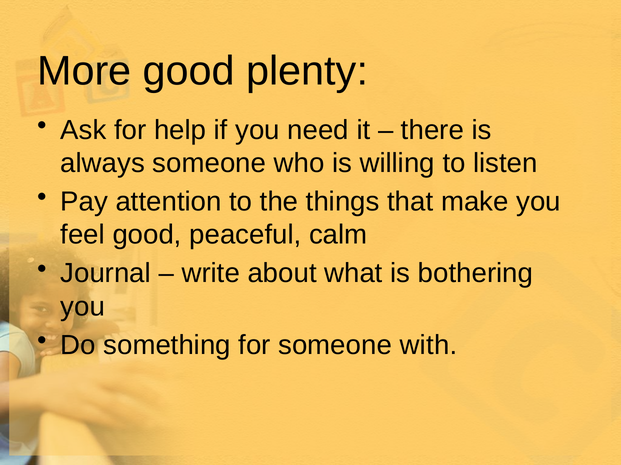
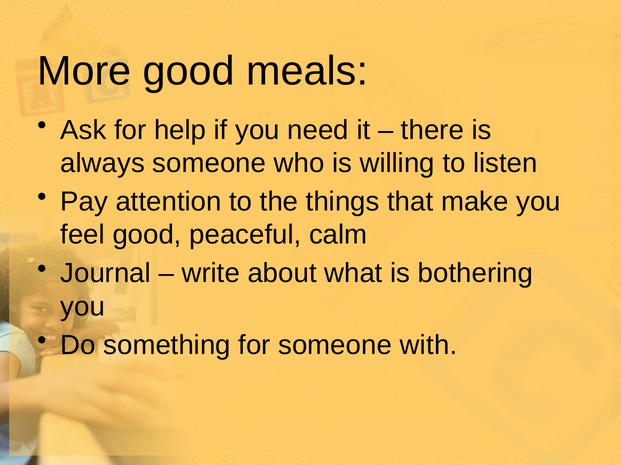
plenty: plenty -> meals (307, 71)
